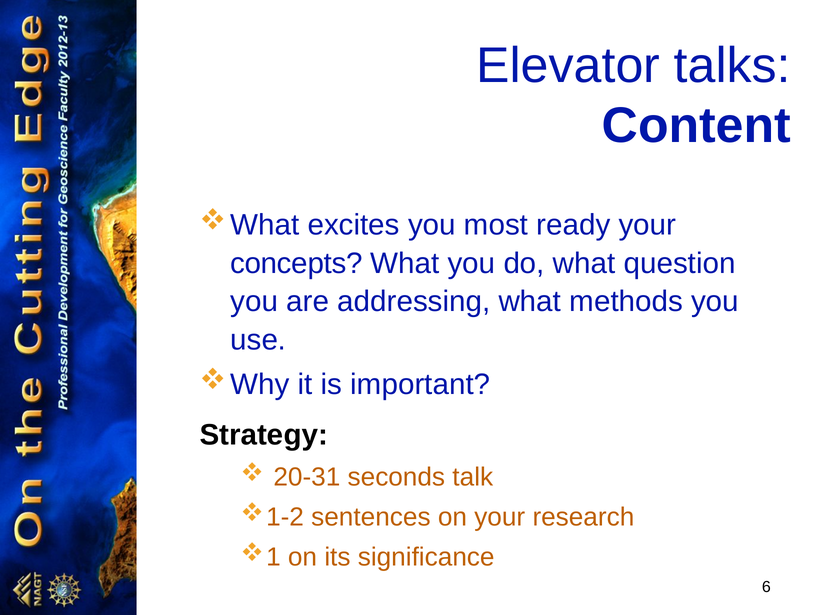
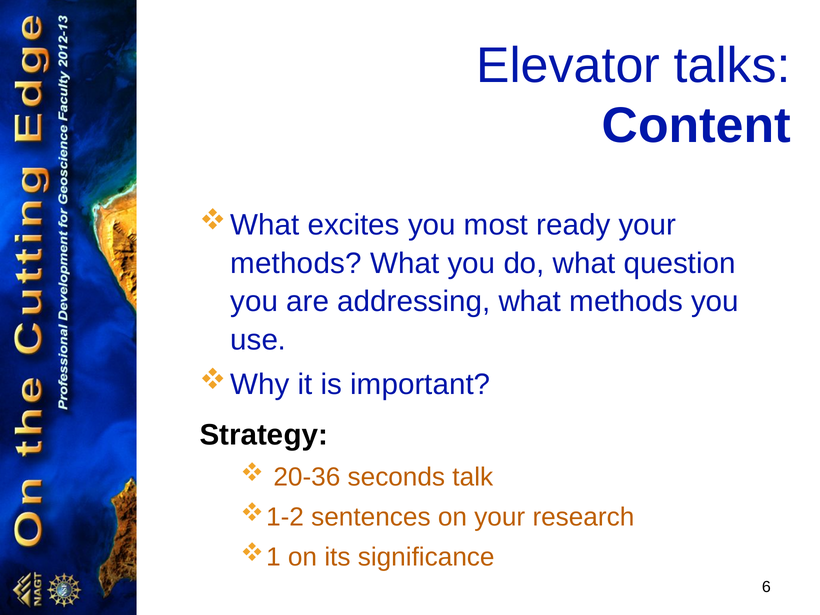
concepts: concepts -> methods (296, 263)
20-31: 20-31 -> 20-36 (307, 477)
